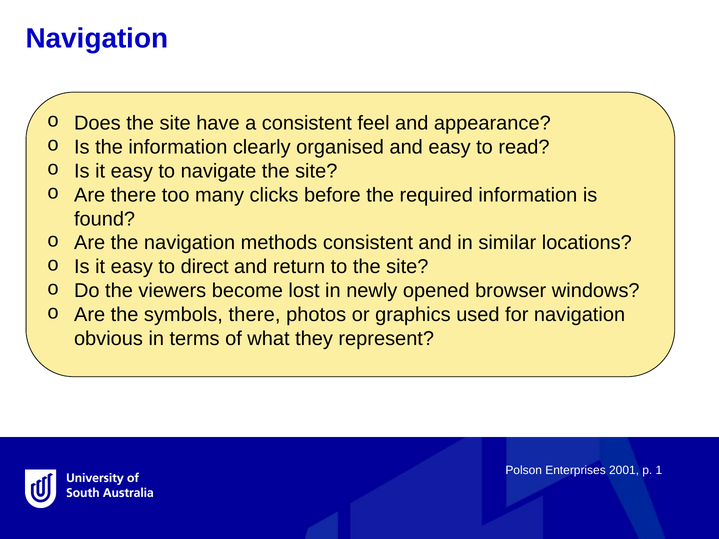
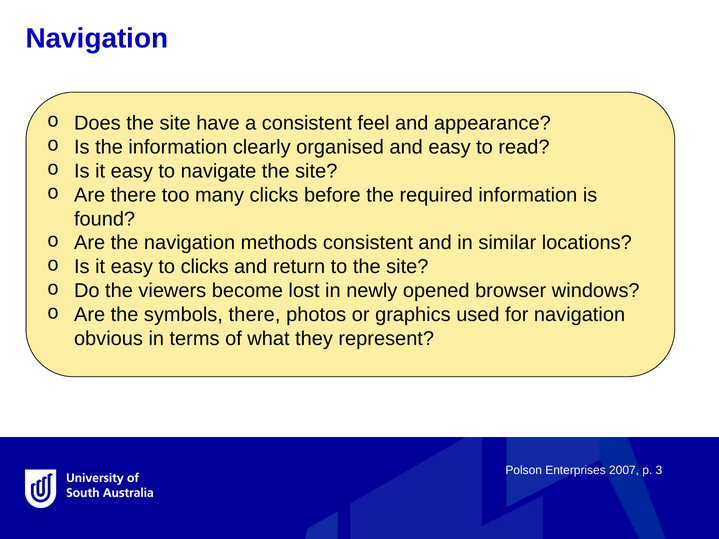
to direct: direct -> clicks (205, 267)
2001: 2001 -> 2007 (624, 471)
1: 1 -> 3 (659, 471)
